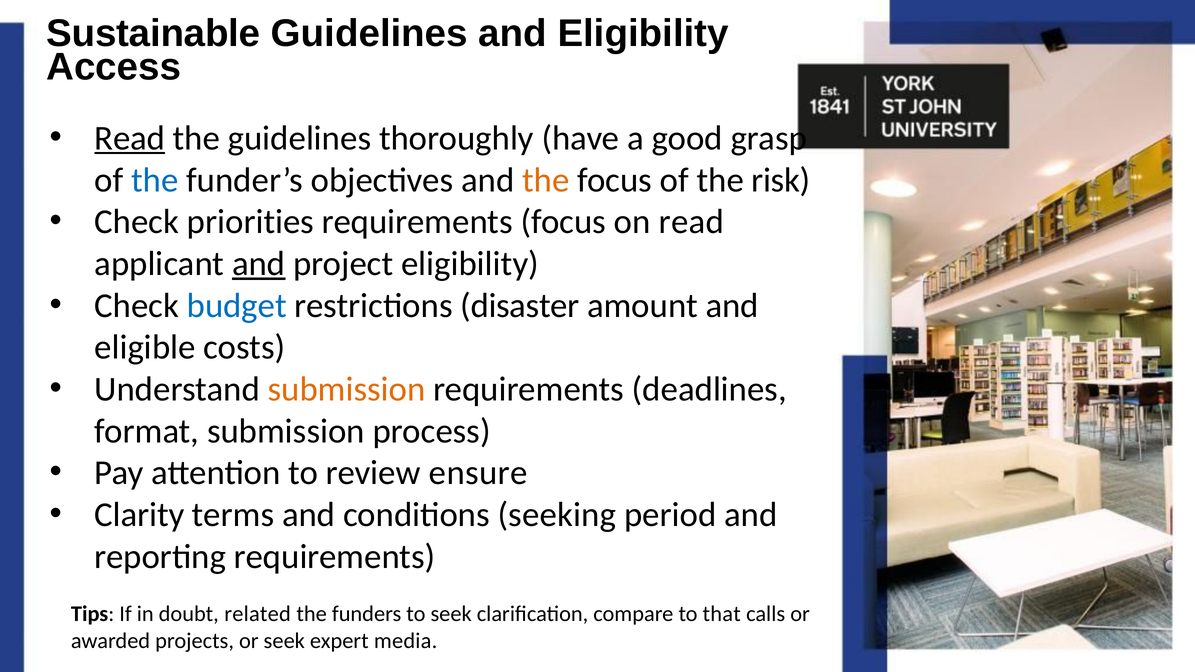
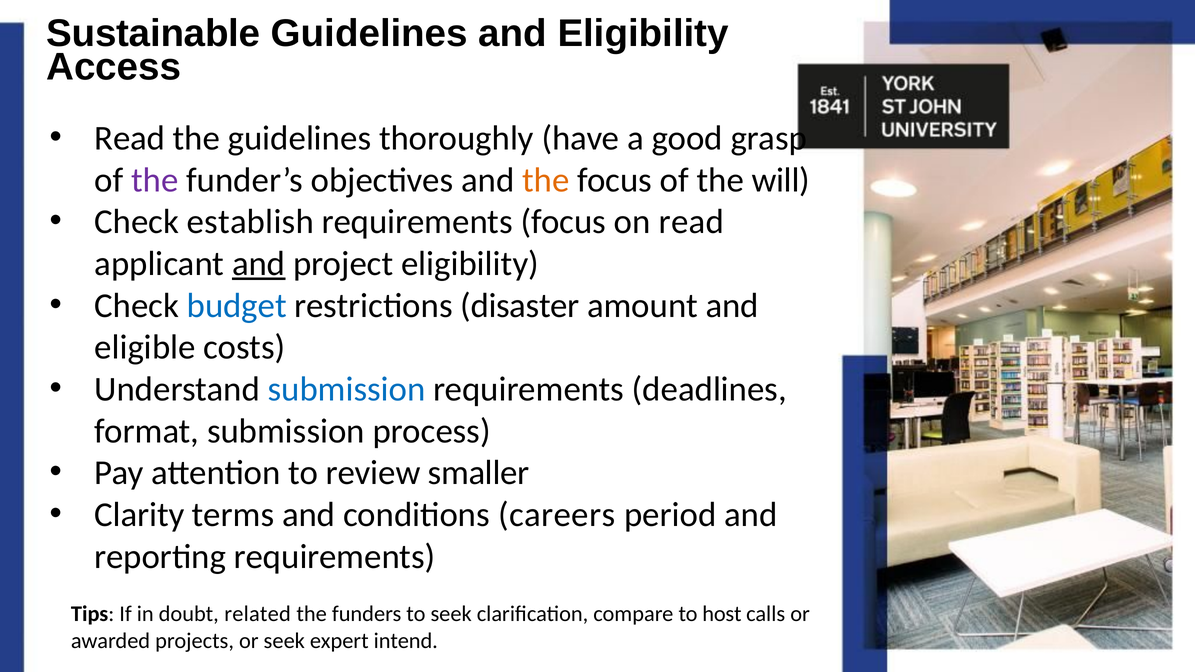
Read underline: present -> none (130, 138)
the colour: blue -> purple (155, 180)
risk: risk -> will (781, 180)
priorities: priorities -> establish (250, 222)
submission colour: orange -> blue (347, 389)
ensure: ensure -> smaller (479, 473)
seeking: seeking -> careers (557, 515)
that: that -> host (722, 614)
media: media -> intend (406, 641)
